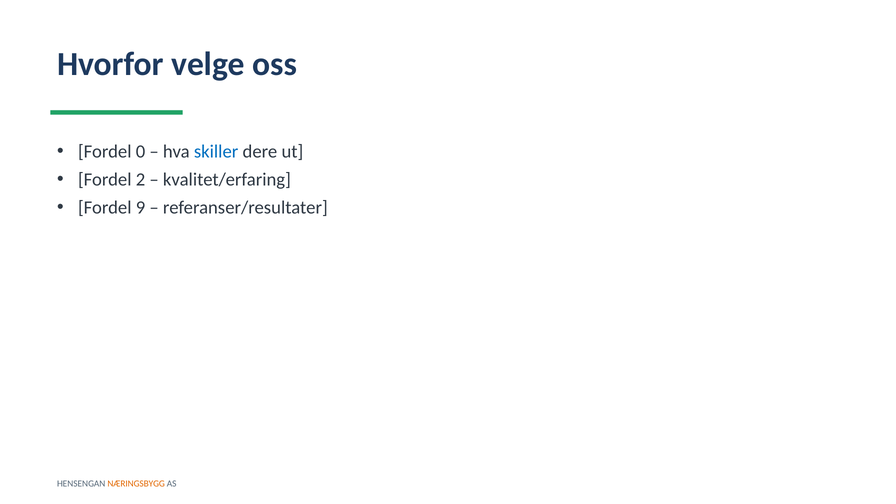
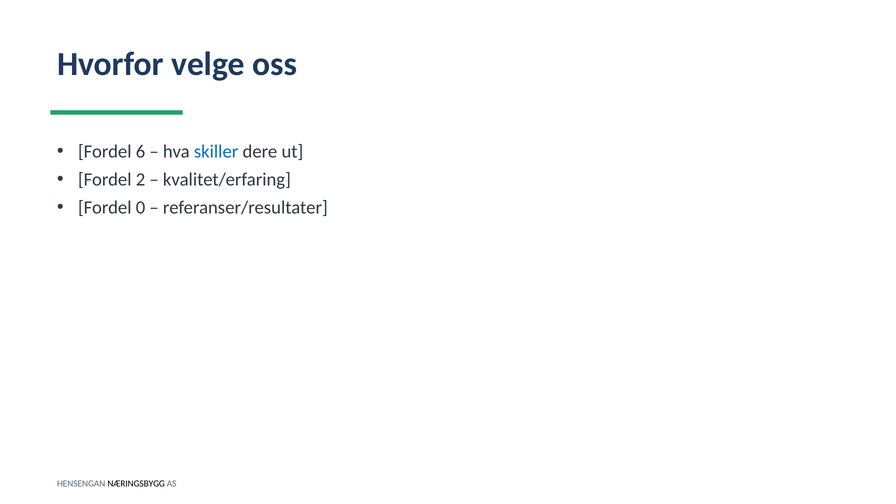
0: 0 -> 6 (141, 152)
9: 9 -> 0 (141, 208)
NÆRINGSBYGG colour: orange -> black (136, 484)
